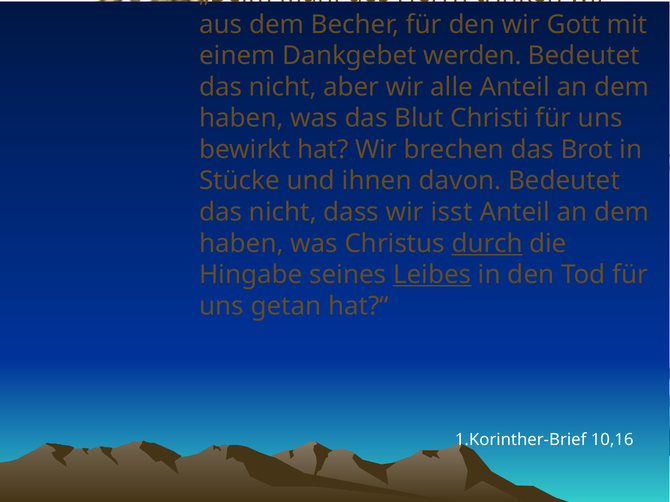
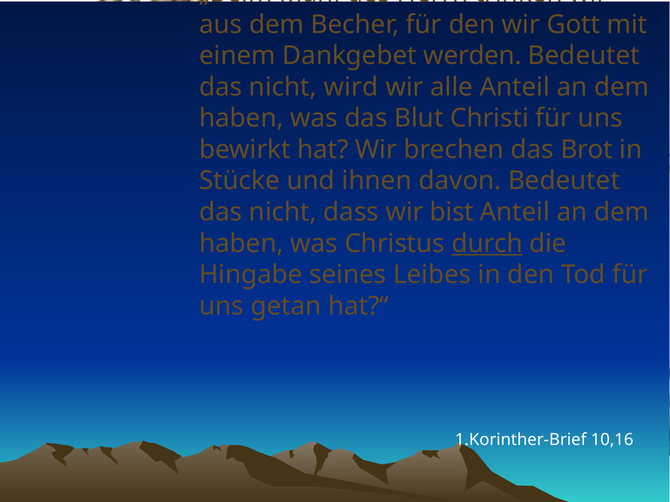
aber: aber -> wird (351, 87)
isst: isst -> bist (452, 212)
Leibes underline: present -> none (432, 275)
